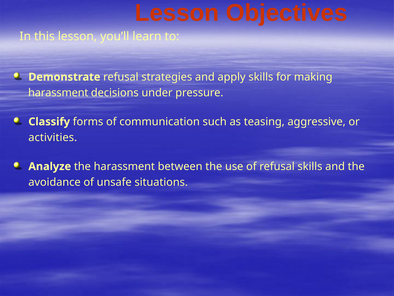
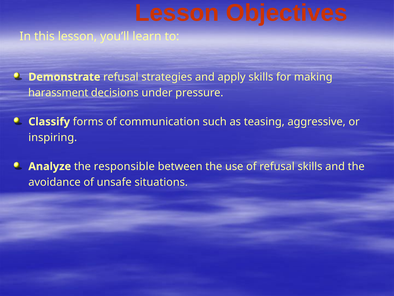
activities: activities -> inspiring (53, 137)
the harassment: harassment -> responsible (124, 166)
